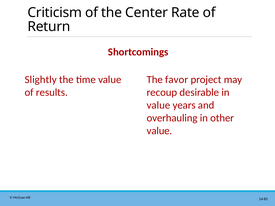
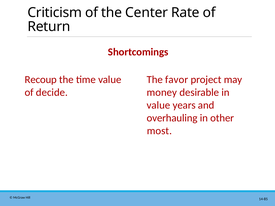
Slightly: Slightly -> Recoup (41, 80)
results: results -> decide (52, 92)
recoup: recoup -> money (162, 92)
value: value -> most (159, 131)
